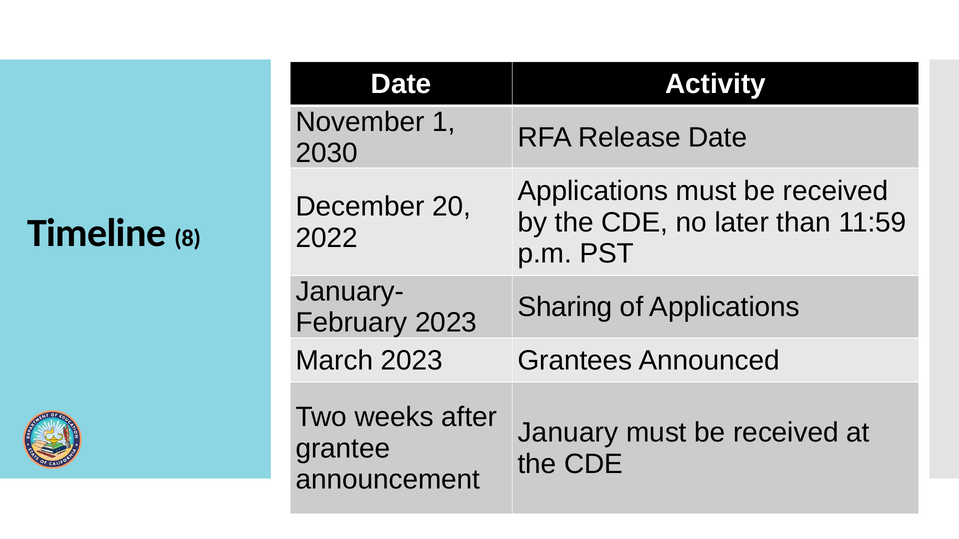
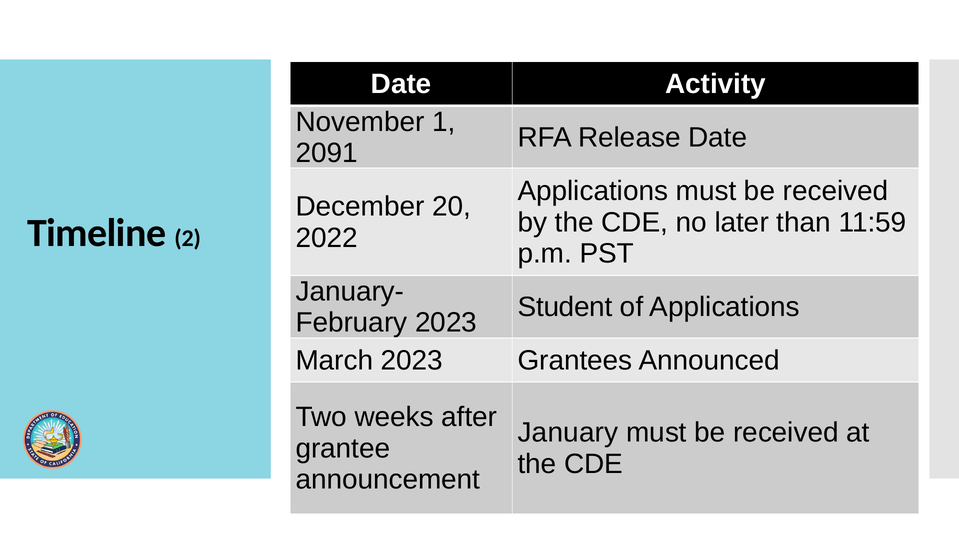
2030: 2030 -> 2091 (327, 153)
8: 8 -> 2 (188, 238)
Sharing: Sharing -> Student (565, 307)
